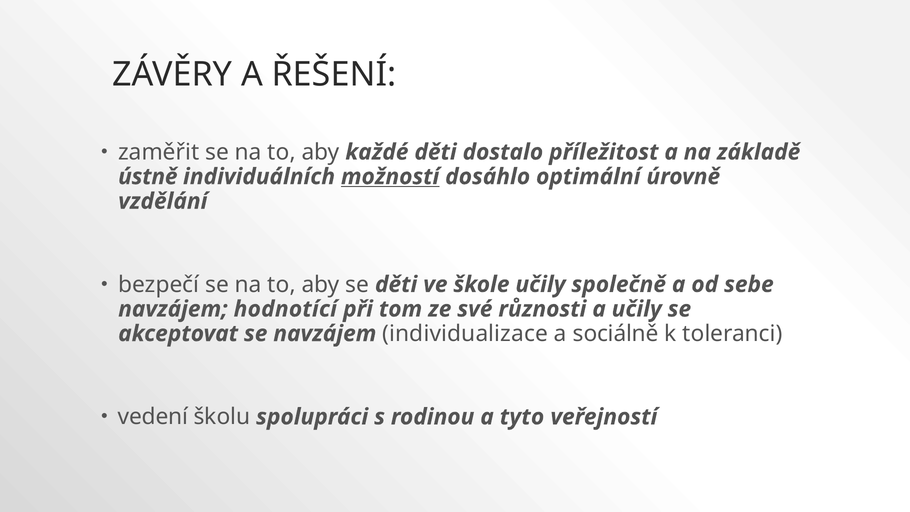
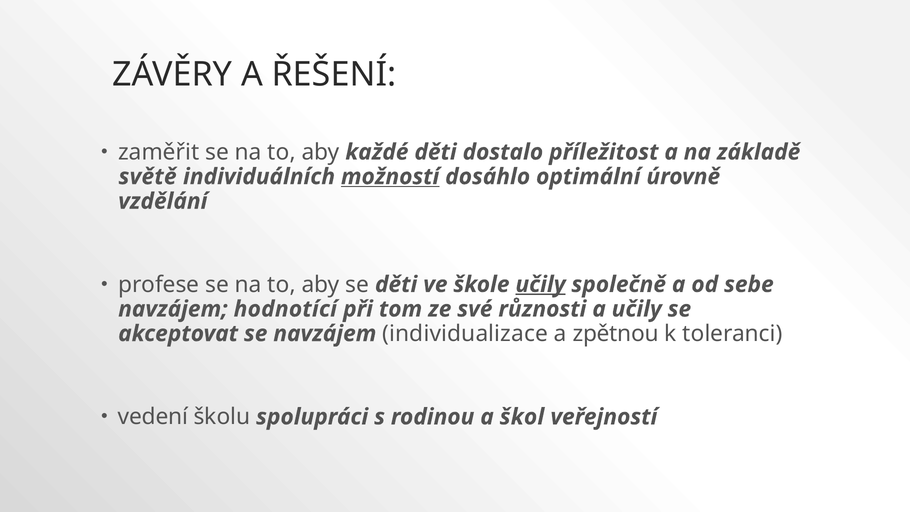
ústně: ústně -> světě (148, 177)
bezpečí: bezpečí -> profese (159, 285)
učily underline: none -> present (540, 285)
sociálně: sociálně -> zpětnou (616, 334)
tyto: tyto -> škol (522, 417)
